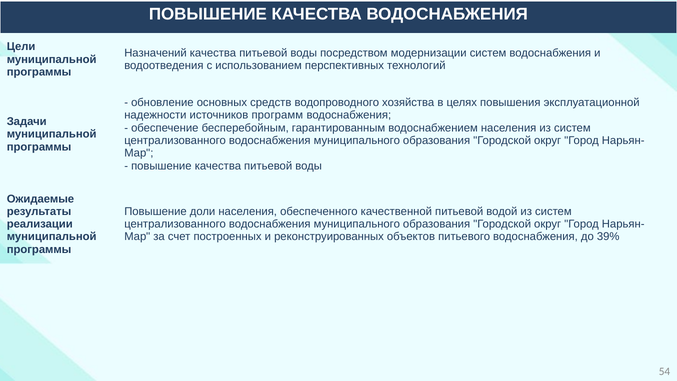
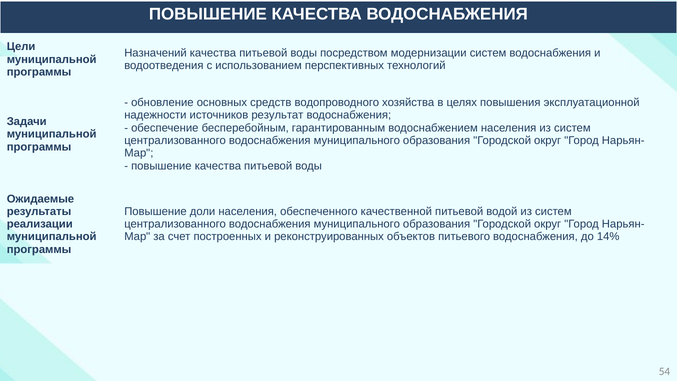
программ: программ -> результат (277, 115)
39%: 39% -> 14% (608, 237)
